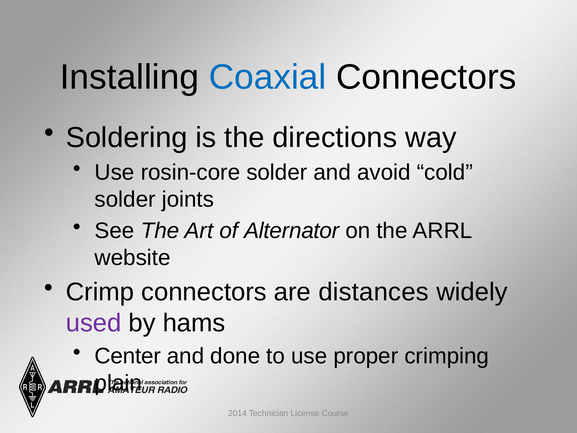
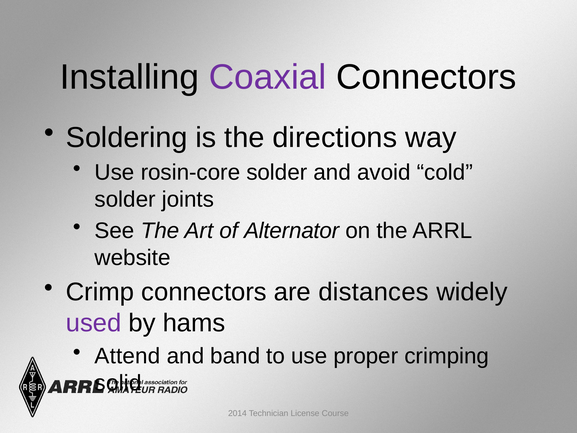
Coaxial colour: blue -> purple (268, 77)
Center: Center -> Attend (128, 356)
done: done -> band (235, 356)
plain: plain -> solid (118, 383)
